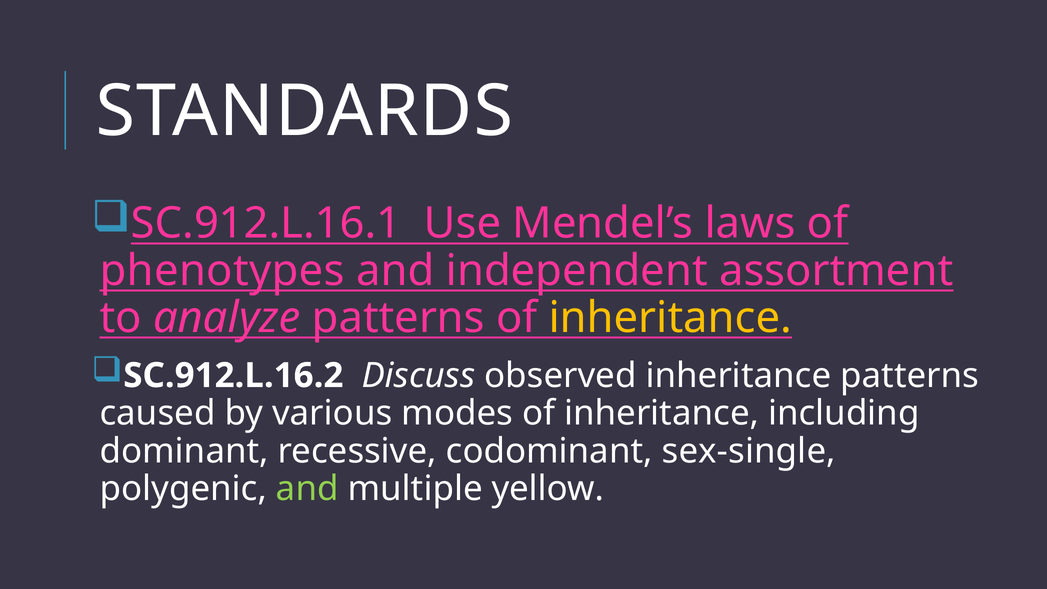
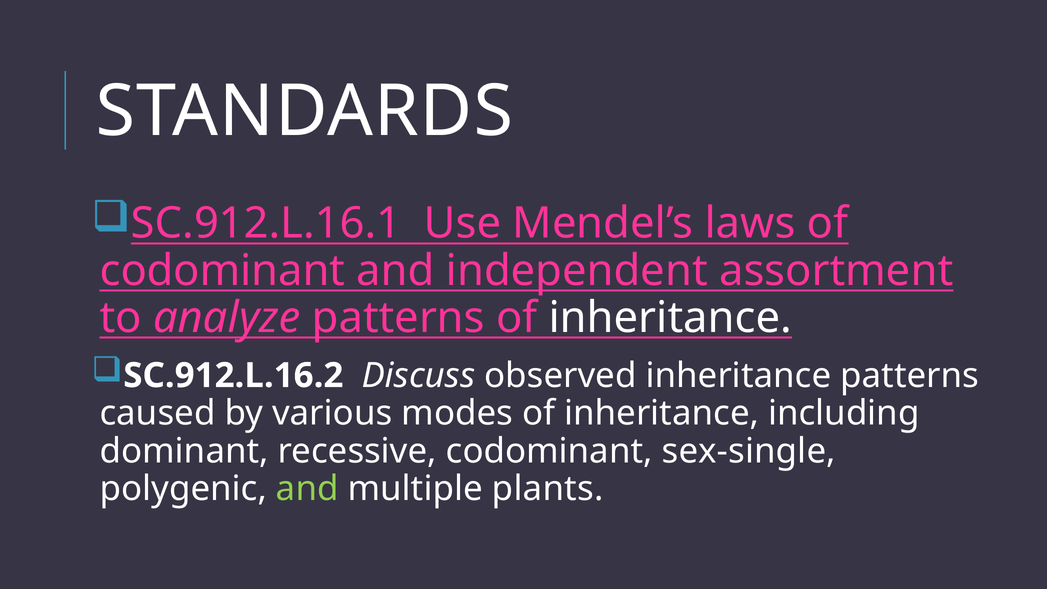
phenotypes: phenotypes -> codominant (222, 271)
inheritance colour: yellow -> white (670, 318)
yellow: yellow -> plants (548, 489)
